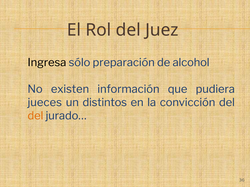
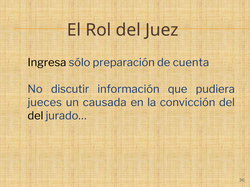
alcohol: alcohol -> cuenta (191, 63)
existen: existen -> discutir (70, 89)
distintos: distintos -> causada (105, 103)
del colour: orange -> black (35, 116)
